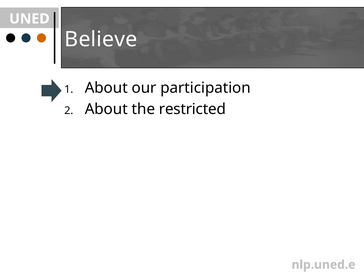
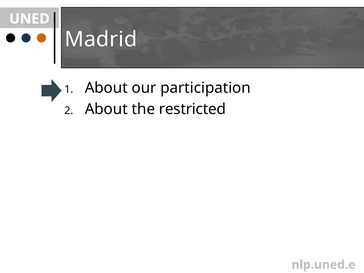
Believe: Believe -> Madrid (101, 39)
